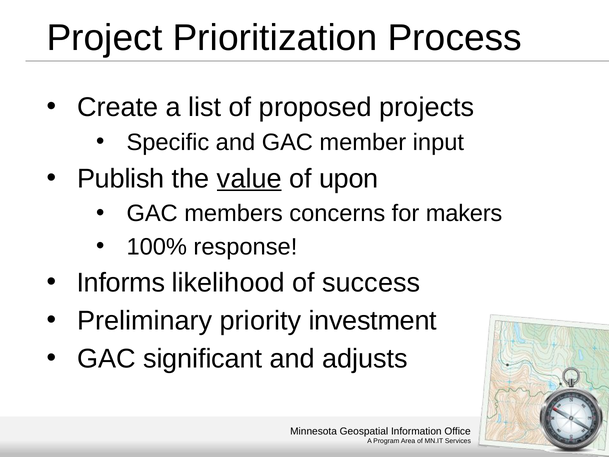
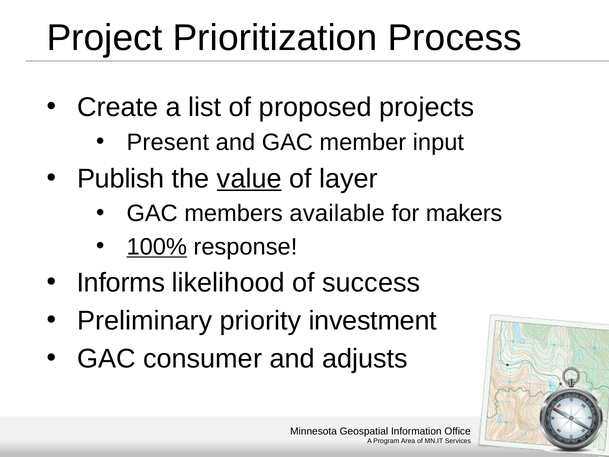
Specific: Specific -> Present (168, 142)
upon: upon -> layer (349, 178)
concerns: concerns -> available (337, 213)
100% underline: none -> present (157, 247)
significant: significant -> consumer (203, 359)
